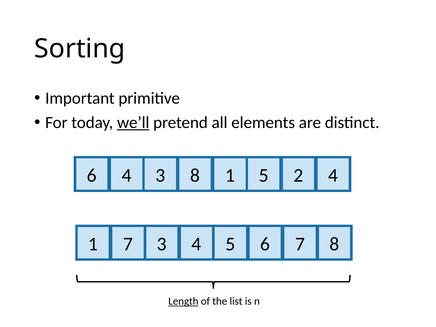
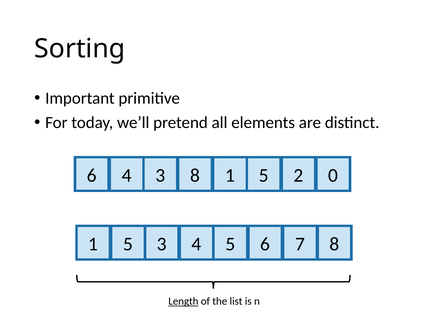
we’ll underline: present -> none (133, 123)
2 4: 4 -> 0 (333, 175)
7: 7 -> 5 (128, 244)
